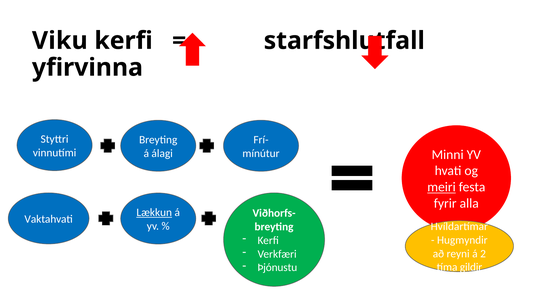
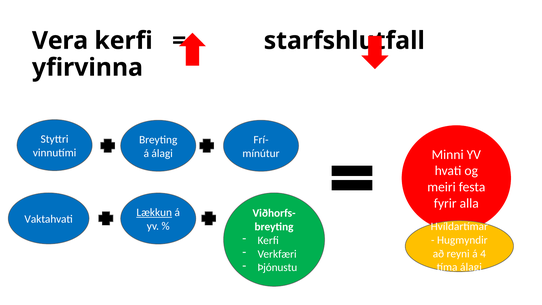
Viku: Viku -> Vera (60, 41)
meiri underline: present -> none (442, 187)
2: 2 -> 4 (483, 254)
tíma gildir: gildir -> álagi (471, 267)
